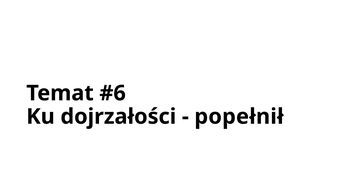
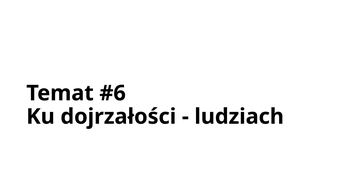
popełnił: popełnił -> ludziach (239, 117)
